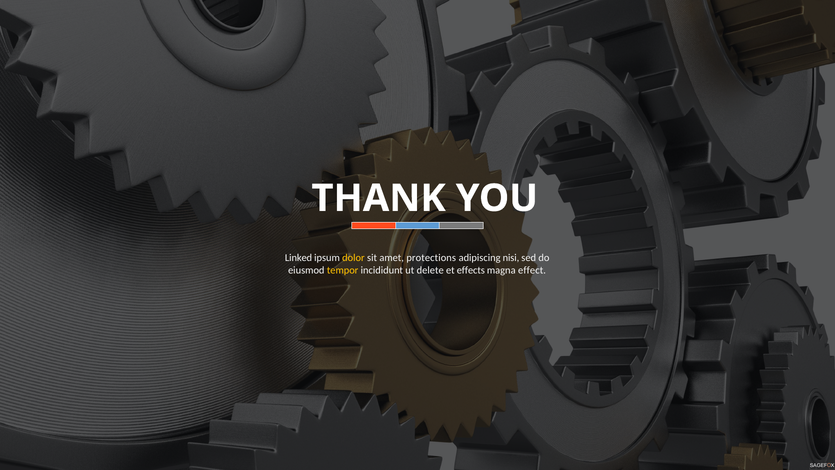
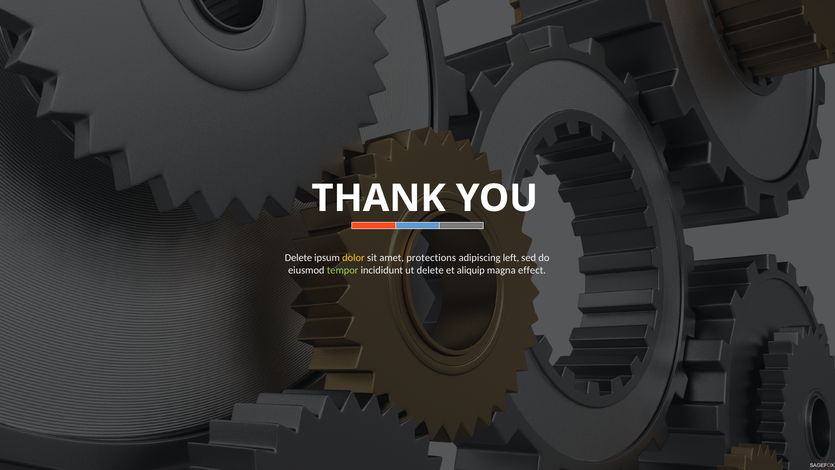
Linked: Linked -> Delete (299, 258)
nisi: nisi -> left (511, 258)
tempor colour: yellow -> light green (343, 270)
effects: effects -> aliquip (471, 270)
